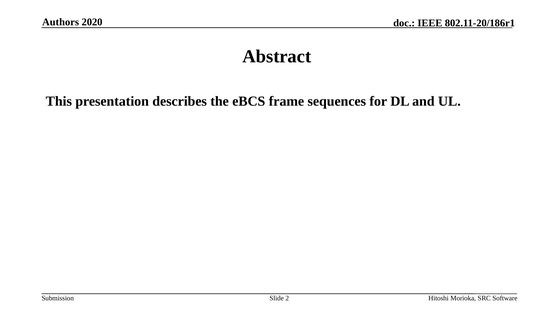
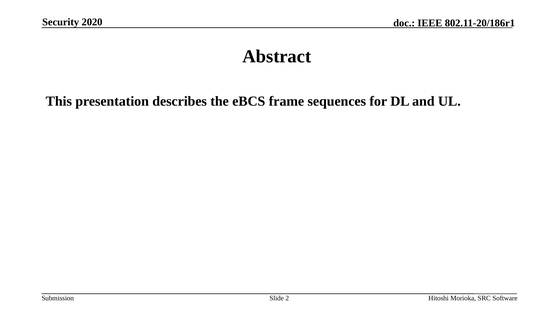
Authors: Authors -> Security (61, 22)
